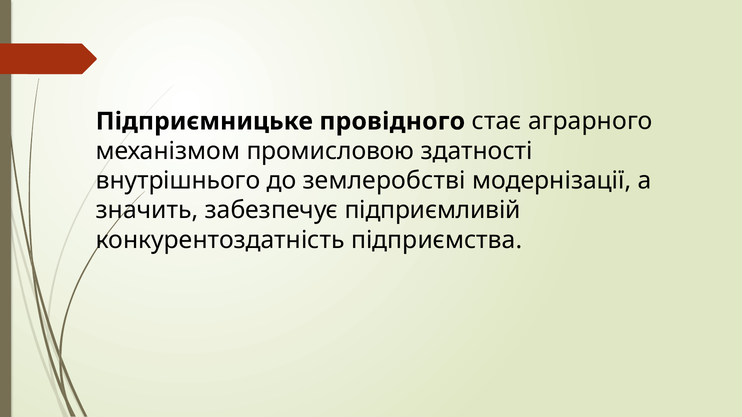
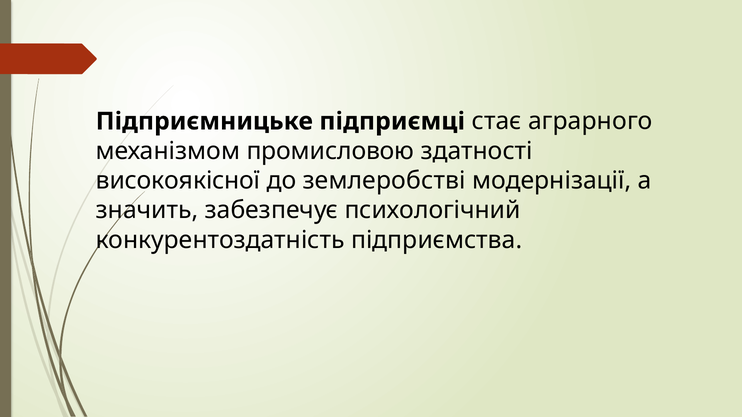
провідного: провідного -> підприємці (392, 121)
внутрішнього: внутрішнього -> високоякісної (178, 181)
підприємливій: підприємливій -> психологічний (433, 210)
